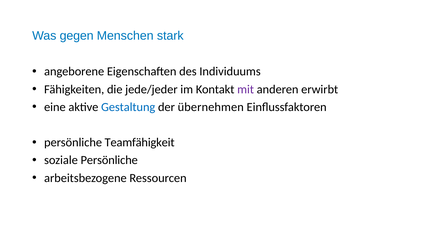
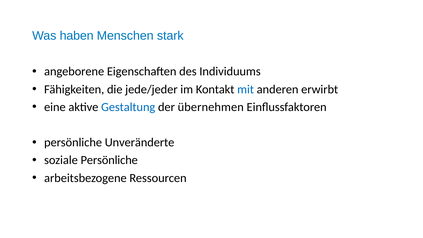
gegen: gegen -> haben (77, 36)
mit colour: purple -> blue (246, 89)
Teamfähigkeit: Teamfähigkeit -> Unveränderte (140, 142)
